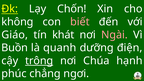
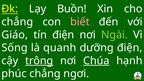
Chốn: Chốn -> Buồn (72, 9)
không: không -> chẳng (17, 22)
tín khát: khát -> điện (63, 35)
Ngài colour: pink -> light green (114, 35)
Buồn: Buồn -> Sống (14, 48)
Chúa underline: none -> present (96, 61)
